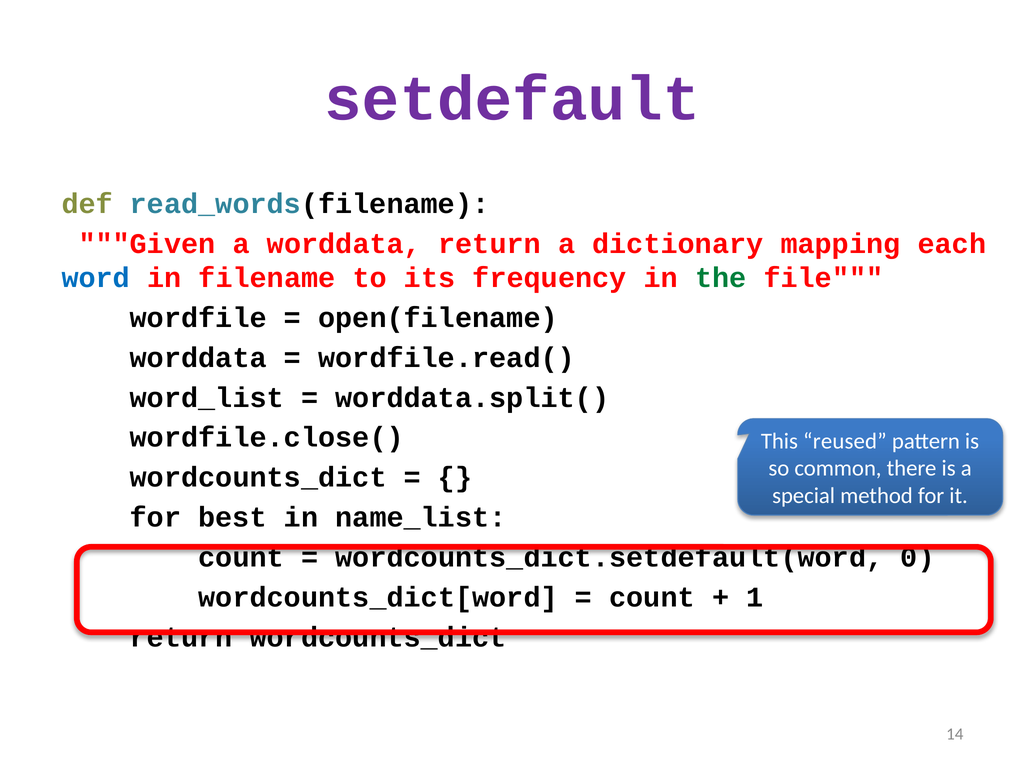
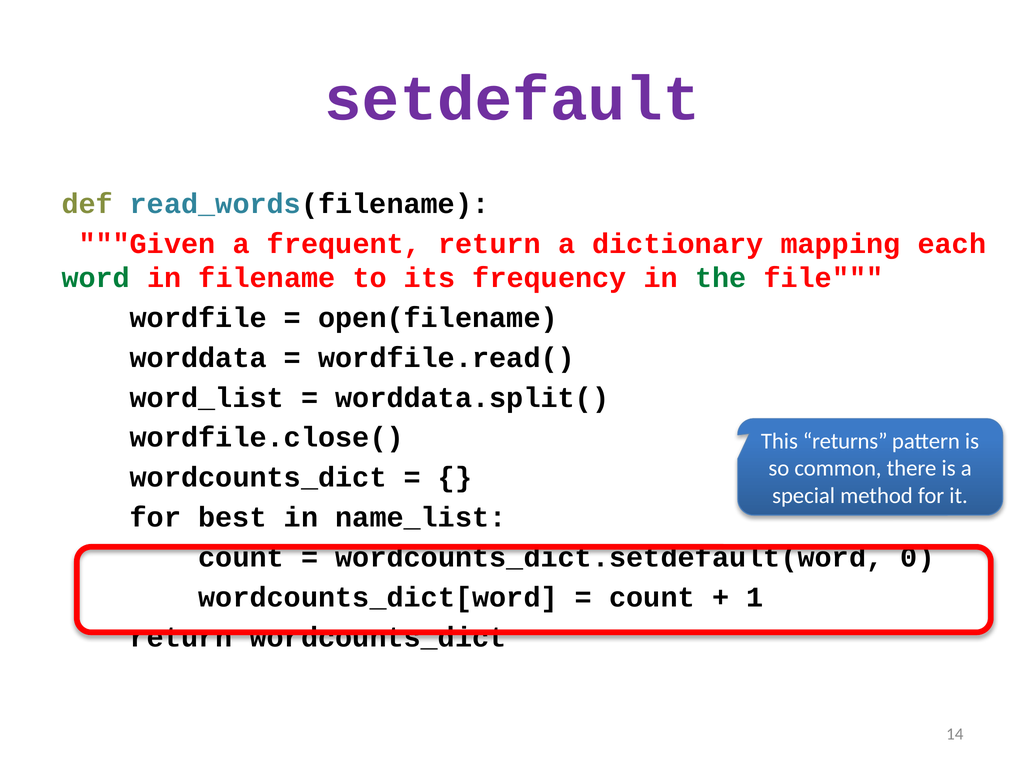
a worddata: worddata -> frequent (344, 244)
word colour: blue -> green (96, 278)
reused: reused -> returns (845, 441)
